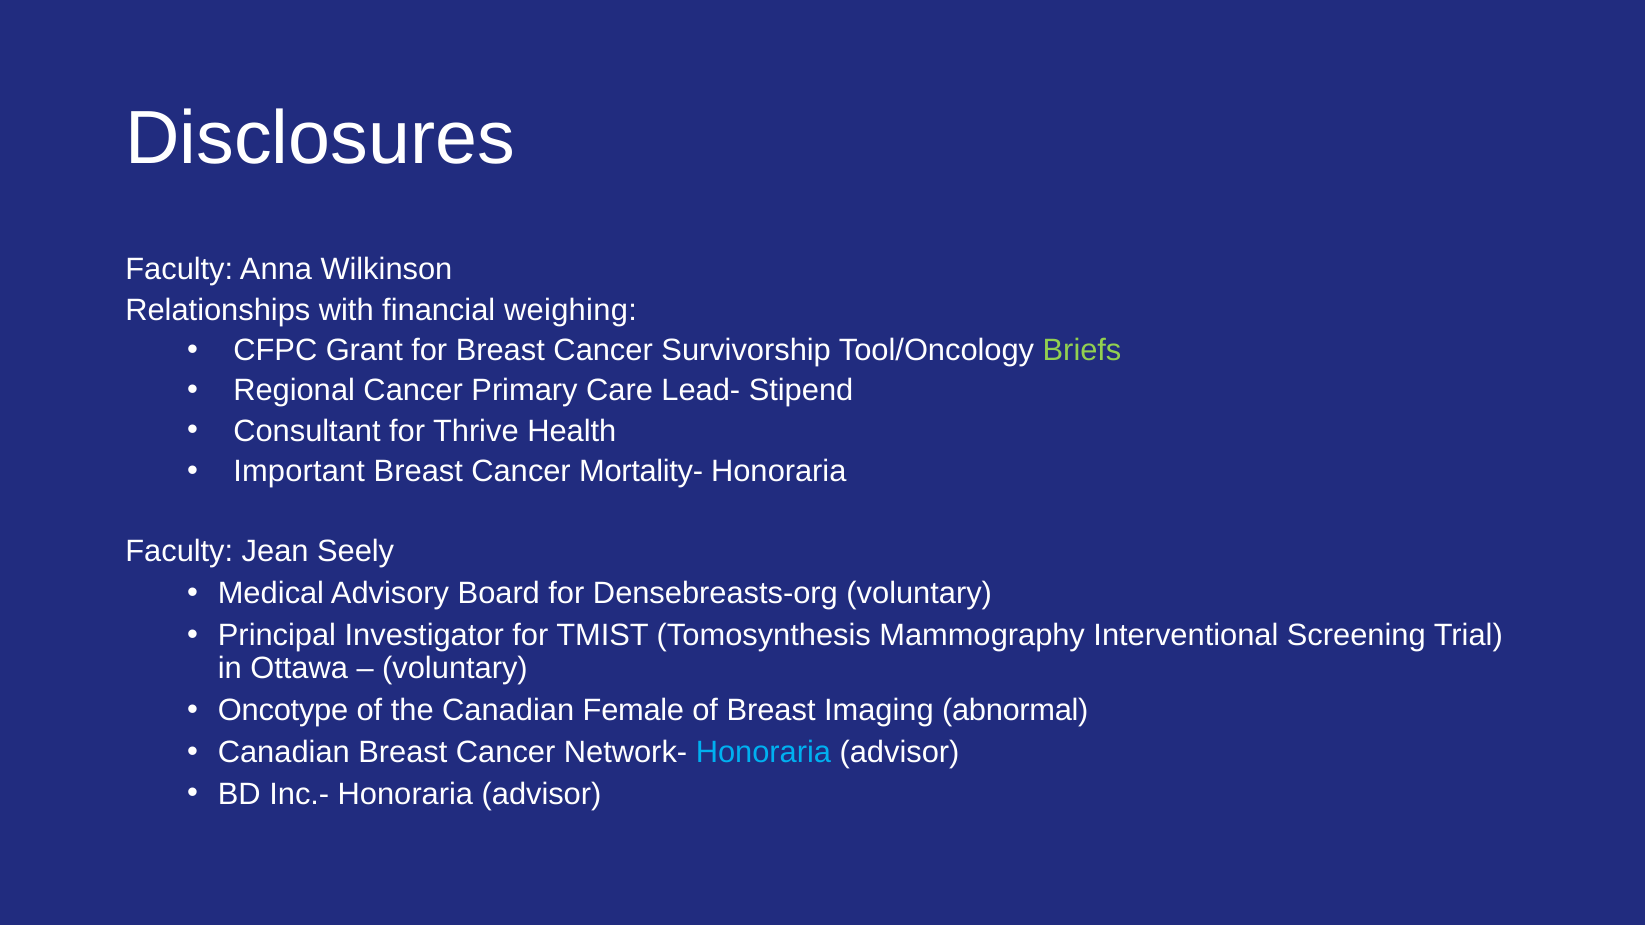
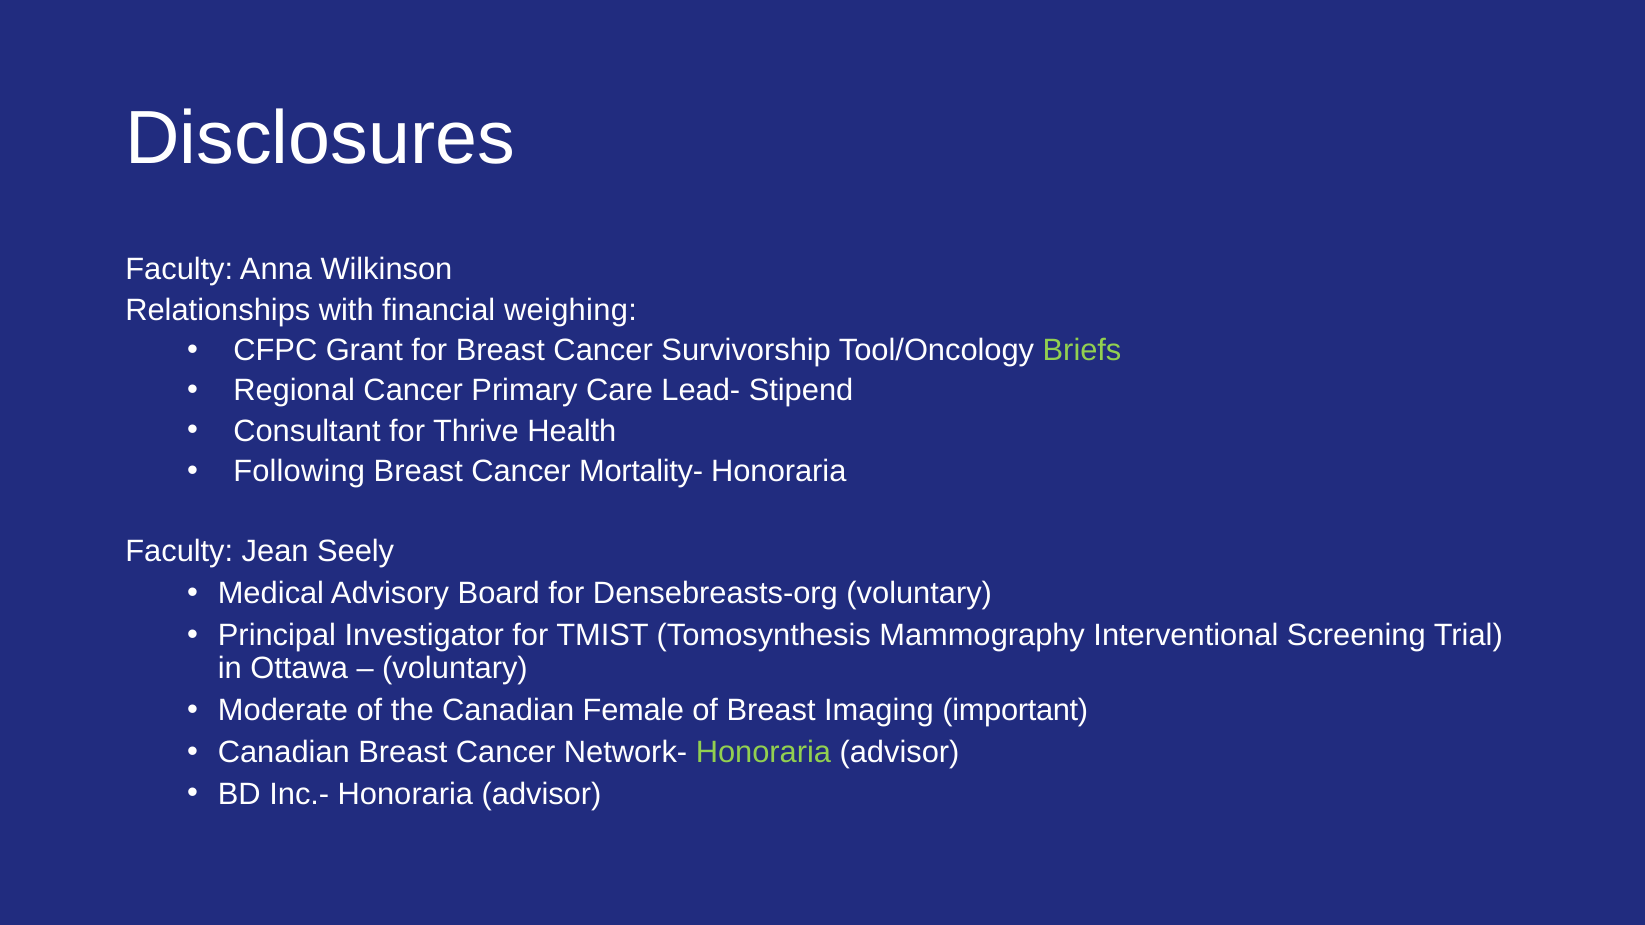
Important: Important -> Following (299, 471)
Oncotype: Oncotype -> Moderate (283, 710)
abnormal: abnormal -> important (1015, 710)
Honoraria colour: light blue -> light green (763, 752)
